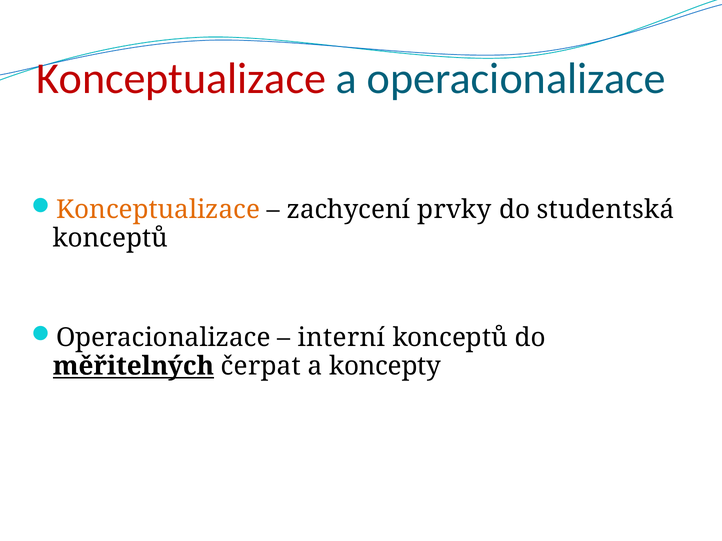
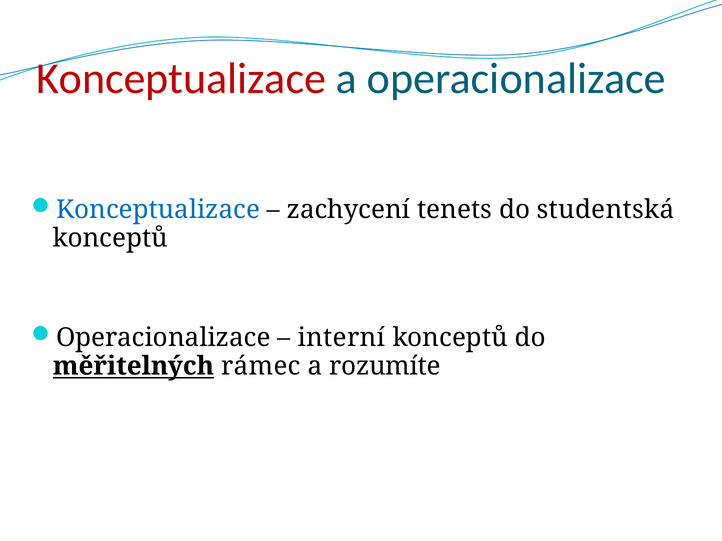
Konceptualizace colour: orange -> blue (158, 210)
prvky: prvky -> tenets (455, 210)
čerpat: čerpat -> rámec (261, 366)
koncepty: koncepty -> rozumíte (385, 366)
